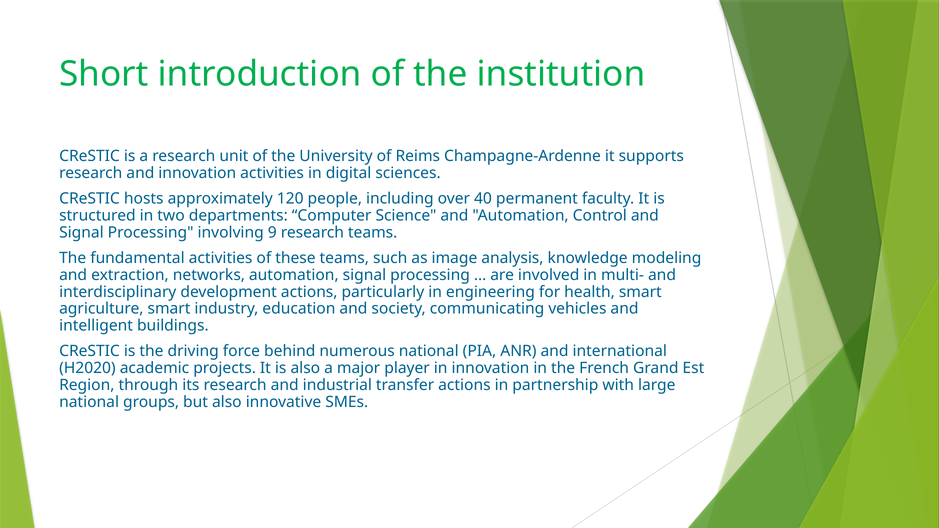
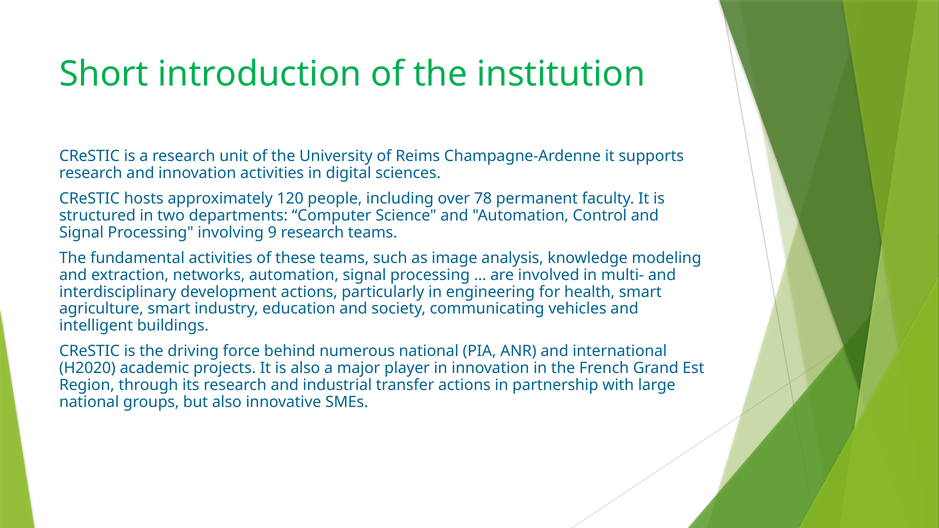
40: 40 -> 78 (483, 199)
